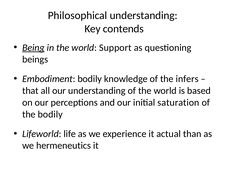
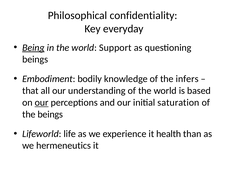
Philosophical understanding: understanding -> confidentiality (144, 15)
contends: contends -> everyday (123, 29)
our underline: none -> present (42, 102)
the bodily: bodily -> beings (50, 114)
actual: actual -> health (169, 134)
